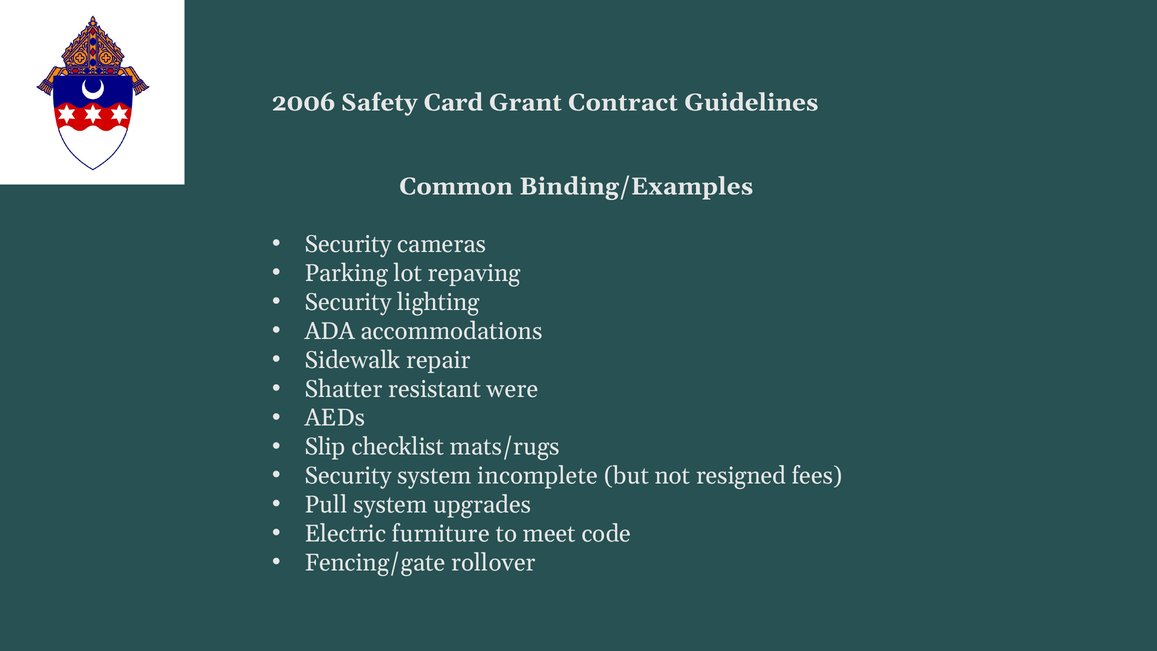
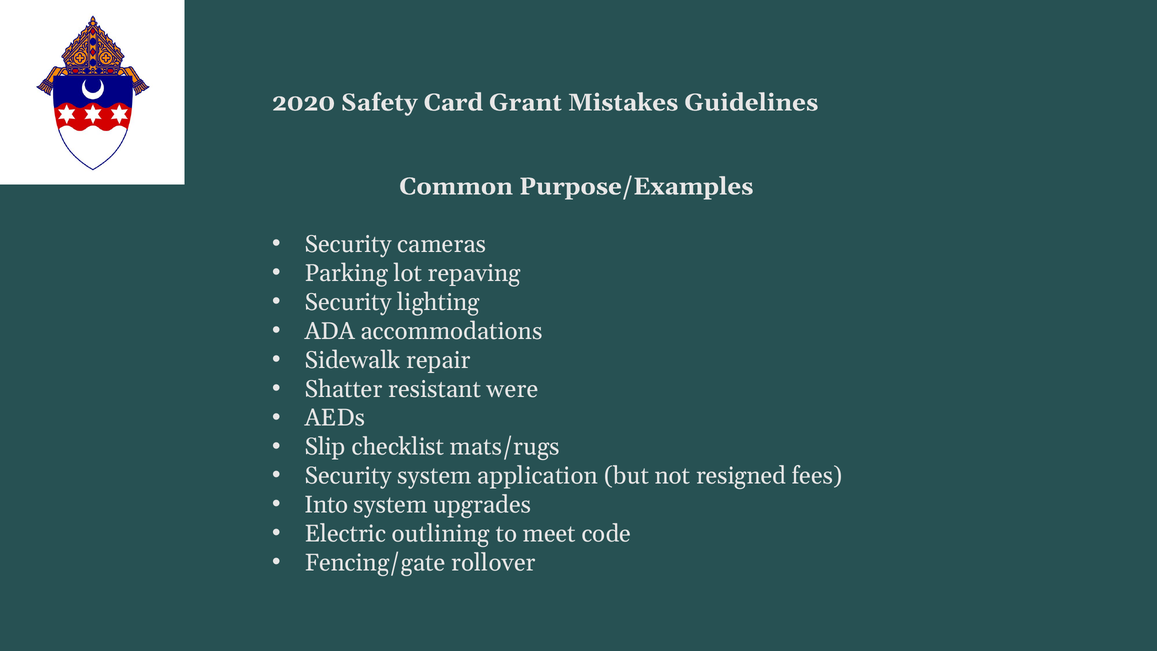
2006: 2006 -> 2020 (304, 102)
Contract: Contract -> Mistakes (623, 102)
Binding/Examples: Binding/Examples -> Purpose/Examples (636, 186)
incomplete: incomplete -> application (538, 476)
Pull: Pull -> Into (326, 505)
furniture: furniture -> outlining (441, 534)
